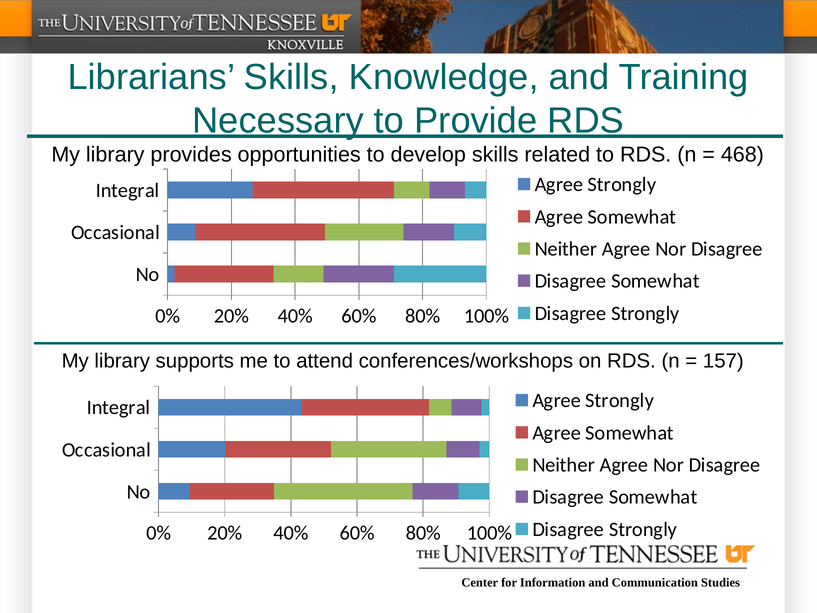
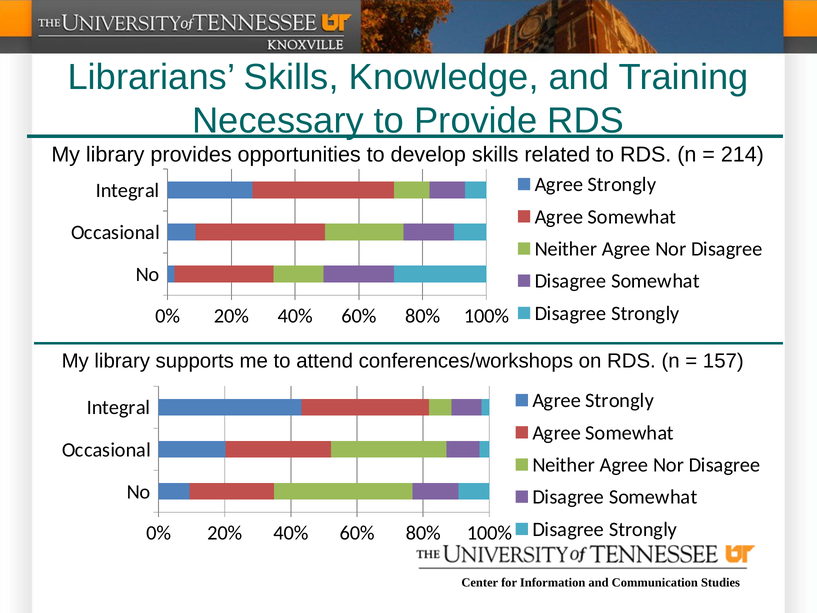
468: 468 -> 214 (742, 154)
